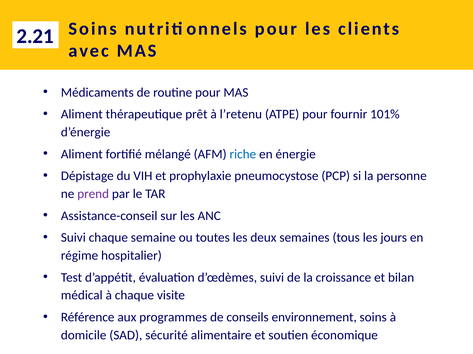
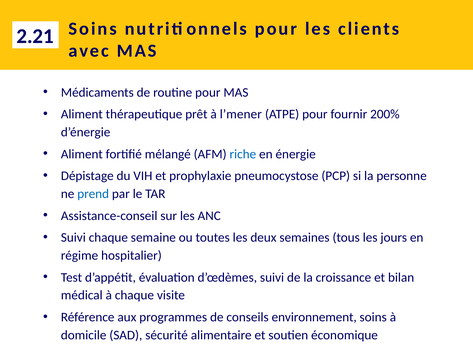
l’retenu: l’retenu -> l’mener (241, 114)
101%: 101% -> 200% (385, 114)
prend colour: purple -> blue (93, 194)
